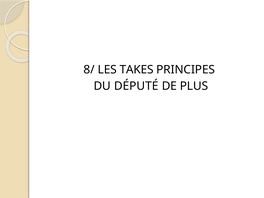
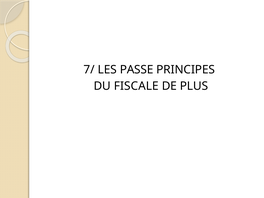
8/: 8/ -> 7/ (89, 70)
TAKES: TAKES -> PASSE (137, 70)
DÉPUTÉ: DÉPUTÉ -> FISCALE (136, 86)
